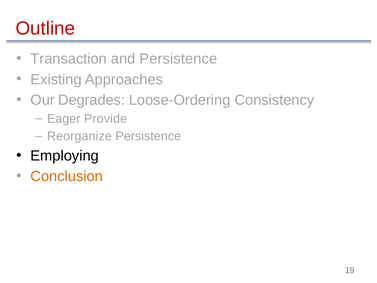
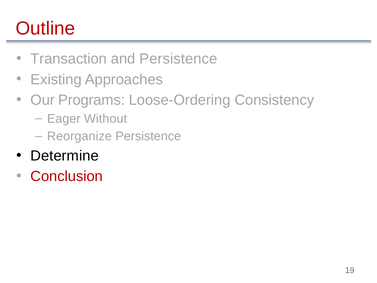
Degrades: Degrades -> Programs (92, 100)
Provide: Provide -> Without (106, 119)
Employing: Employing -> Determine (65, 156)
Conclusion colour: orange -> red (67, 176)
